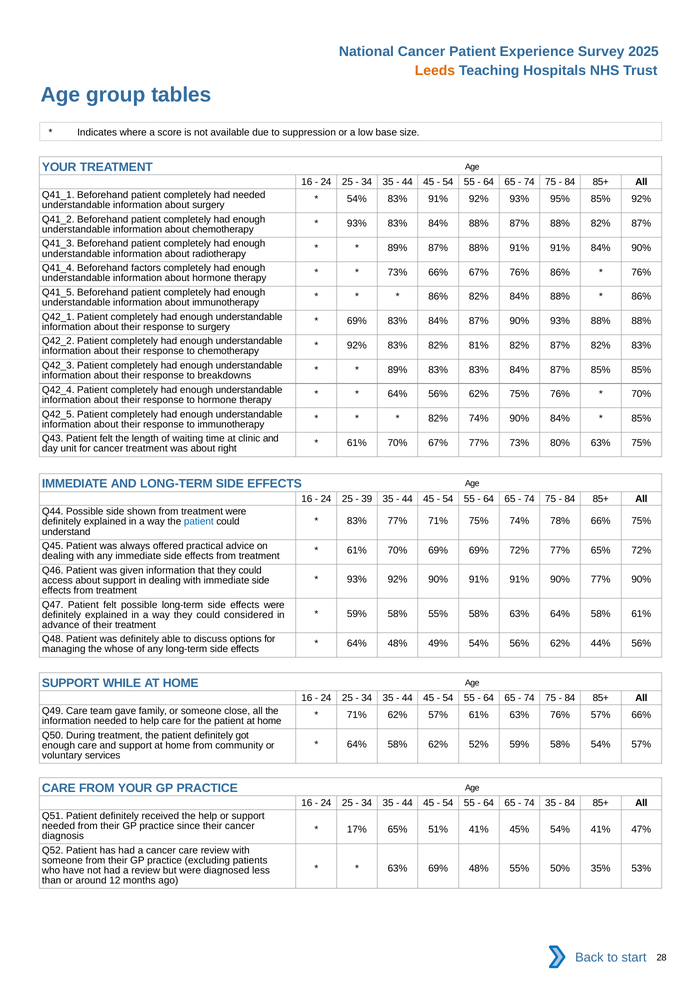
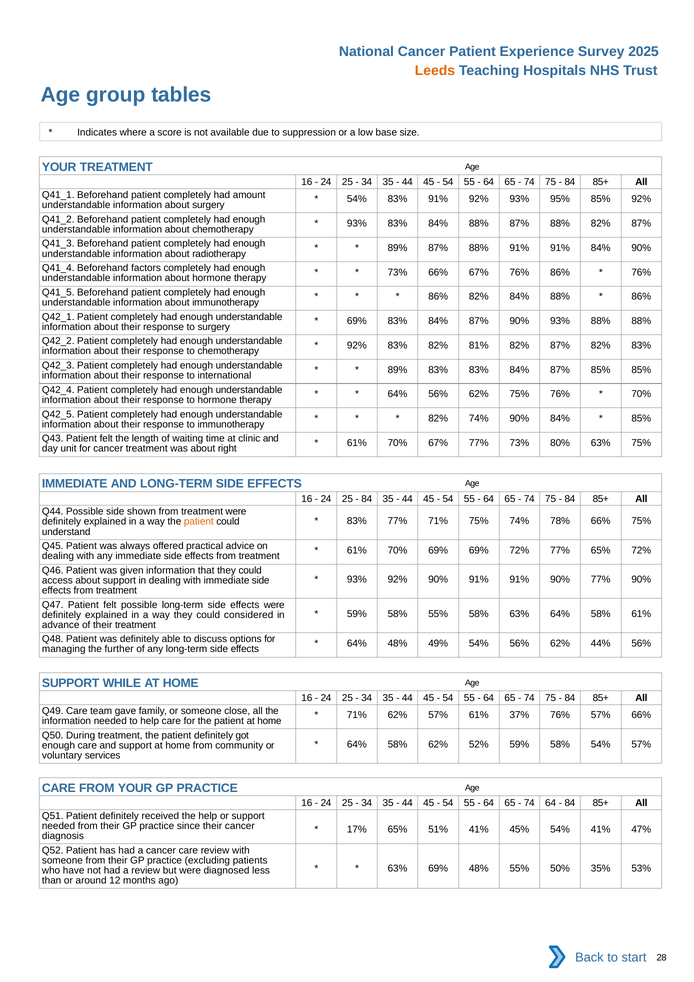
had needed: needed -> amount (249, 195)
breakdowns: breakdowns -> international (224, 376)
39: 39 -> 84 (367, 499)
patient colour: blue -> orange (199, 522)
whose: whose -> further (119, 649)
61% 63%: 63% -> 37% (519, 715)
74 35: 35 -> 64 (551, 803)
